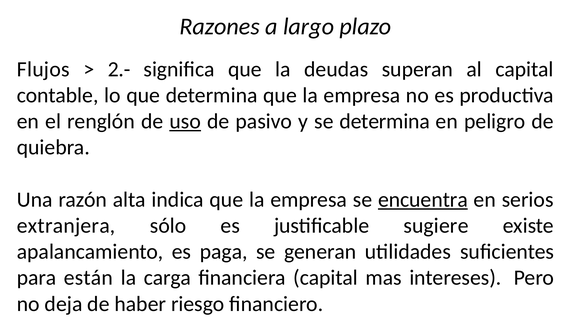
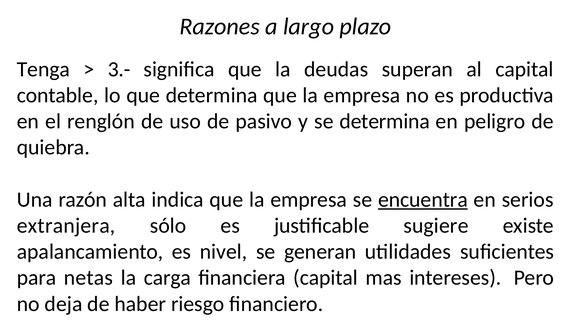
Flujos: Flujos -> Tenga (43, 69)
2.-: 2.- -> 3.- (119, 69)
uso underline: present -> none (185, 121)
paga: paga -> nivel (224, 252)
están: están -> netas (88, 278)
